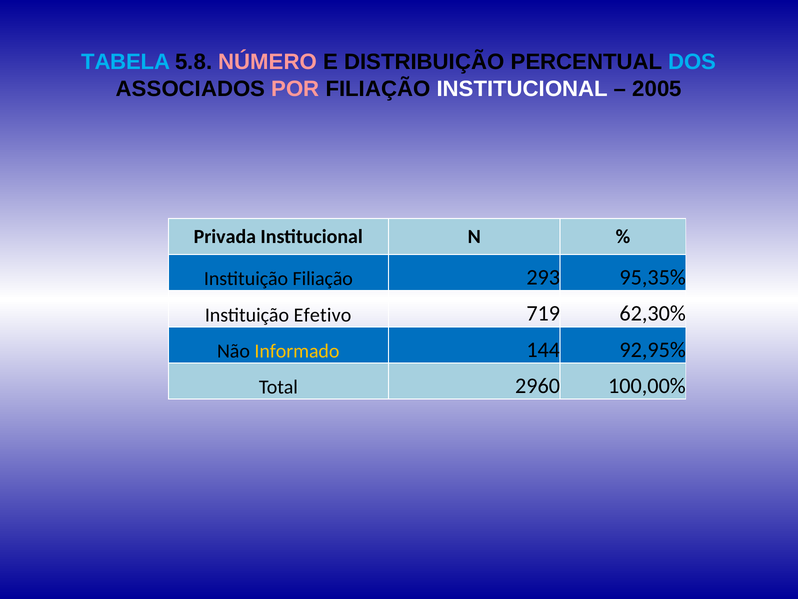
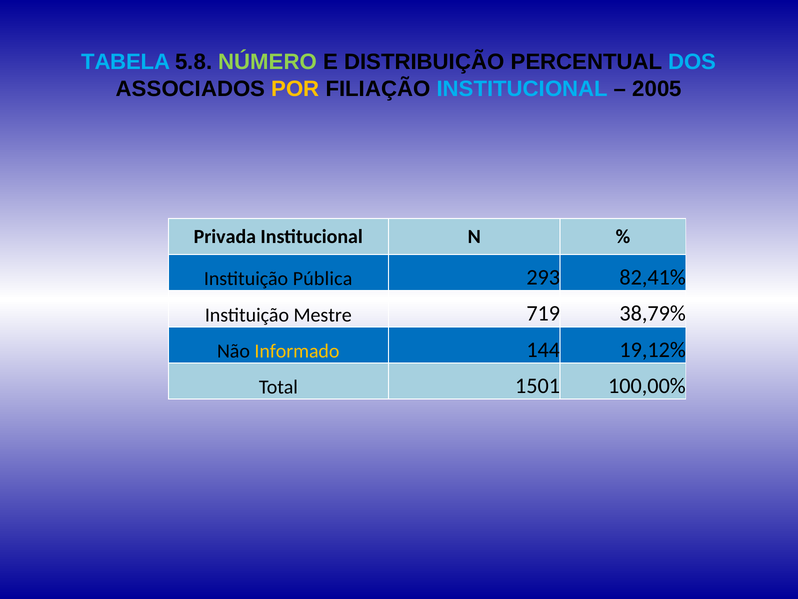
NÚMERO colour: pink -> light green (268, 62)
POR colour: pink -> yellow (295, 89)
INSTITUCIONAL colour: white -> light blue (522, 89)
Instituição Filiação: Filiação -> Pública (323, 279)
95,35%: 95,35% -> 82,41% (653, 277)
Efetivo: Efetivo -> Mestre (323, 315)
62,30%: 62,30% -> 38,79% (653, 313)
92,95%: 92,95% -> 19,12% (653, 349)
2960: 2960 -> 1501 (538, 386)
